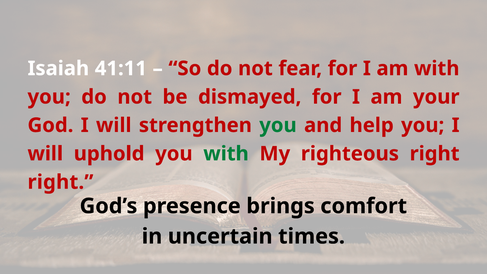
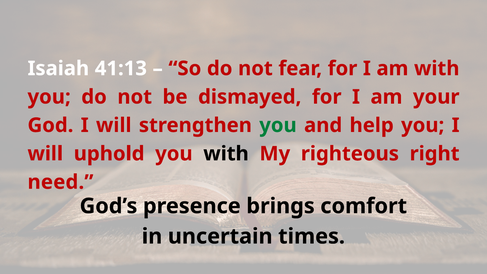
41:11: 41:11 -> 41:13 (121, 68)
with colour: green -> black (226, 154)
right: right -> need (60, 182)
